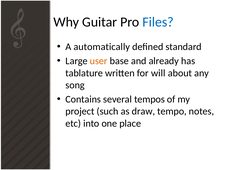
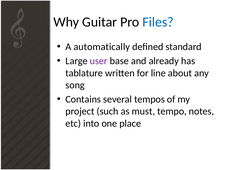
user colour: orange -> purple (99, 61)
will: will -> line (158, 73)
draw: draw -> must (143, 111)
